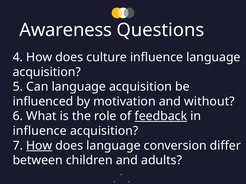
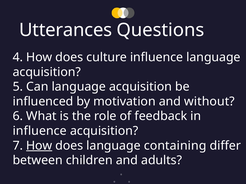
Awareness: Awareness -> Utterances (66, 30)
feedback underline: present -> none (161, 116)
conversion: conversion -> containing (175, 146)
